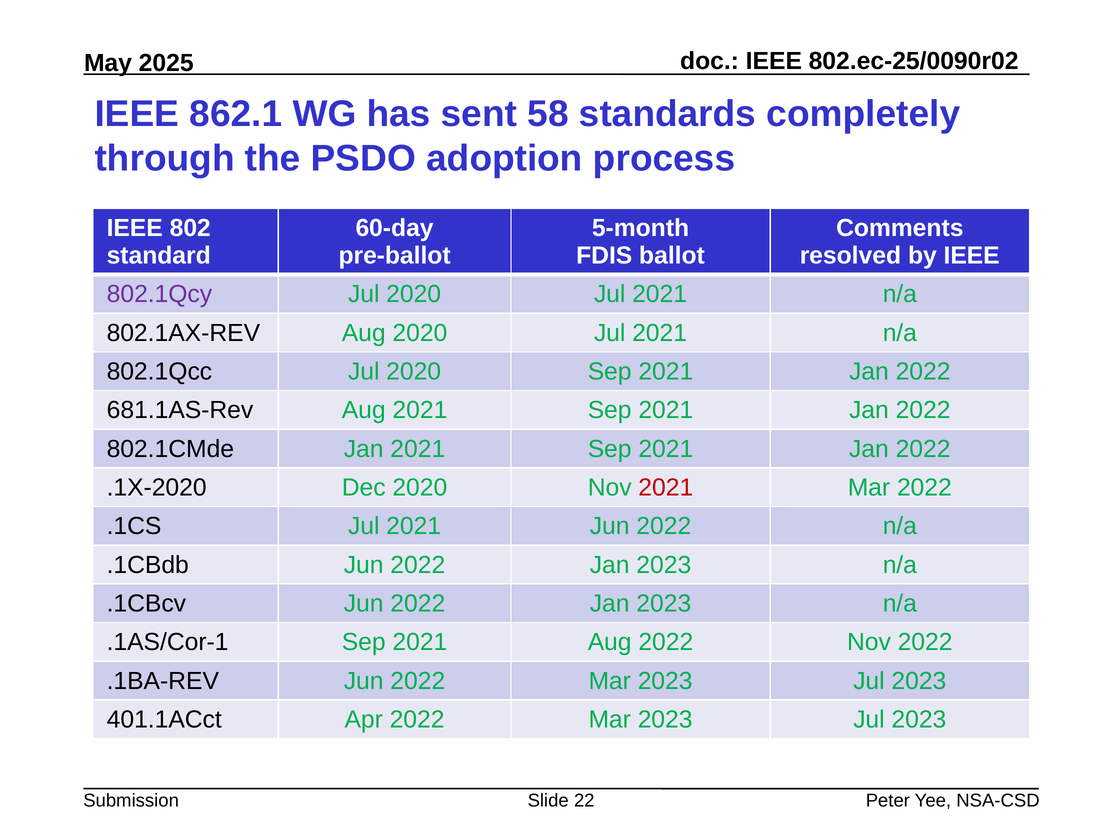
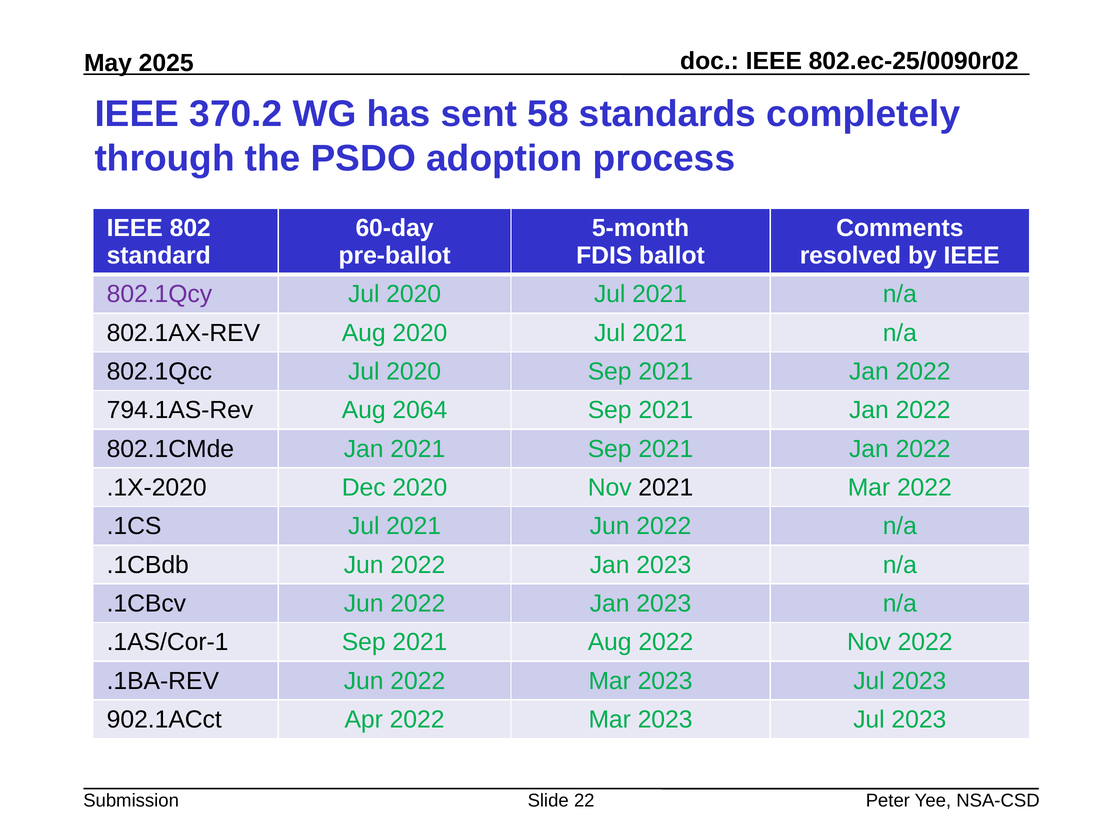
862.1: 862.1 -> 370.2 (236, 114)
681.1AS-Rev: 681.1AS-Rev -> 794.1AS-Rev (180, 410)
Aug 2021: 2021 -> 2064 (420, 410)
2021 colour: red -> black (666, 487)
401.1ACct: 401.1ACct -> 902.1ACct (164, 719)
